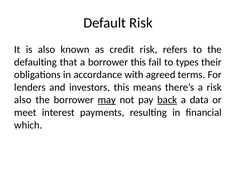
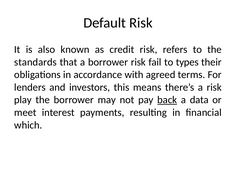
defaulting: defaulting -> standards (35, 62)
borrower this: this -> risk (138, 62)
also: also -> play (23, 100)
may underline: present -> none (107, 100)
